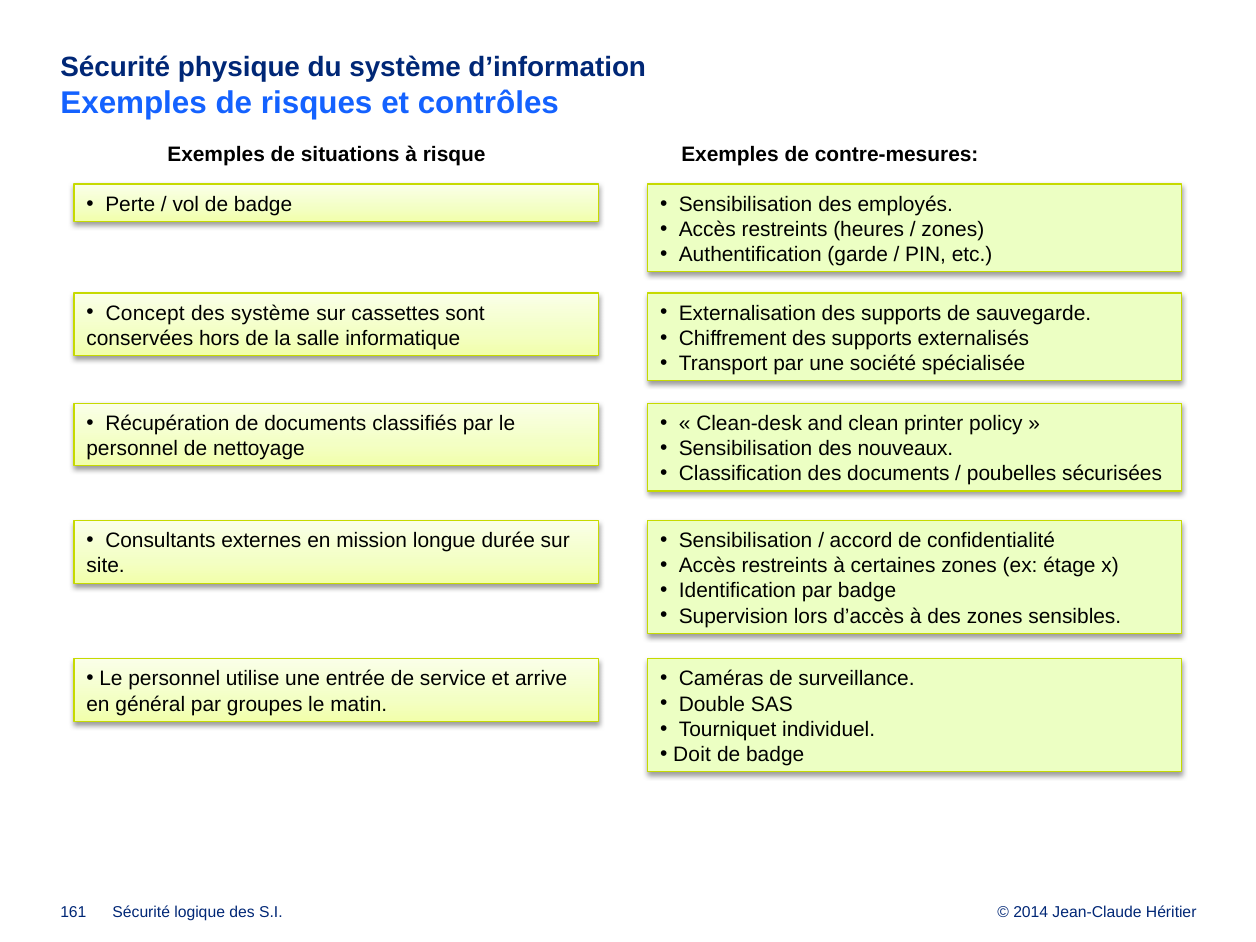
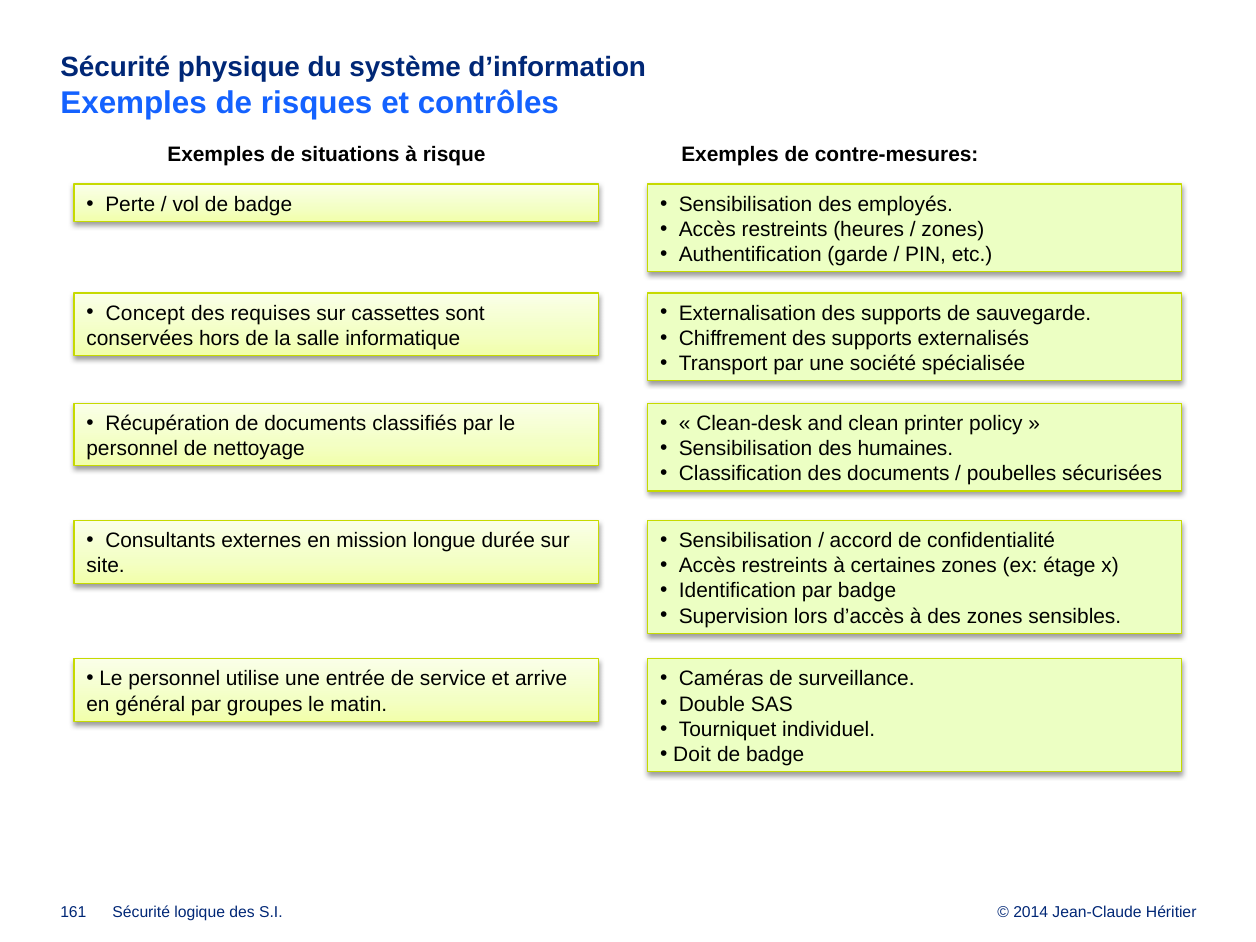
des système: système -> requises (271, 313)
nouveaux: nouveaux -> humaines (905, 449)
